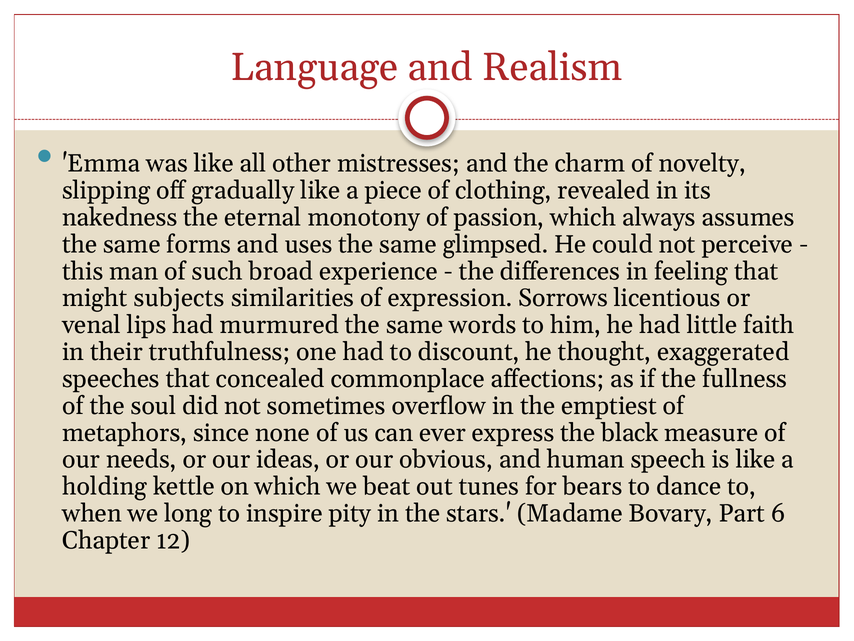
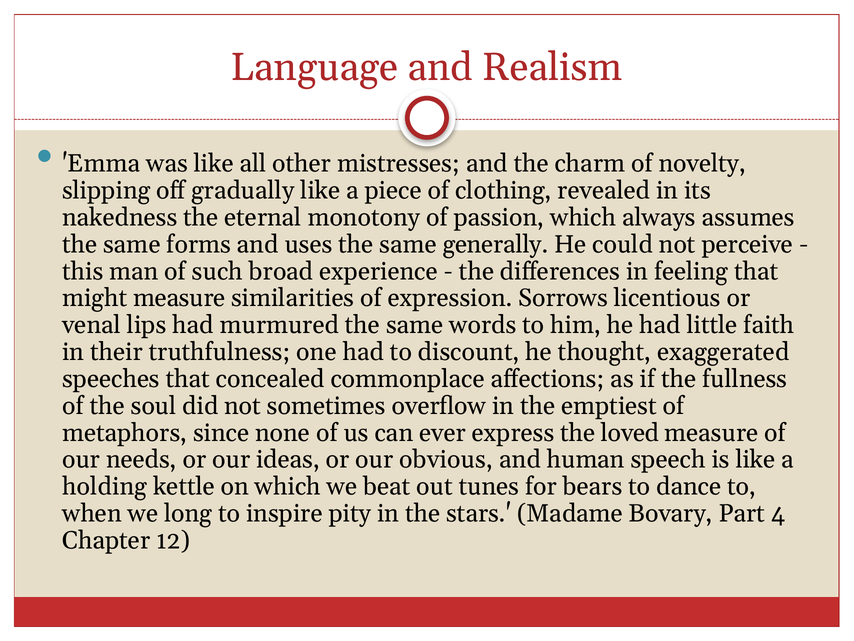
glimpsed: glimpsed -> generally (495, 244)
might subjects: subjects -> measure (179, 298)
black: black -> loved (630, 432)
6: 6 -> 4 (778, 513)
